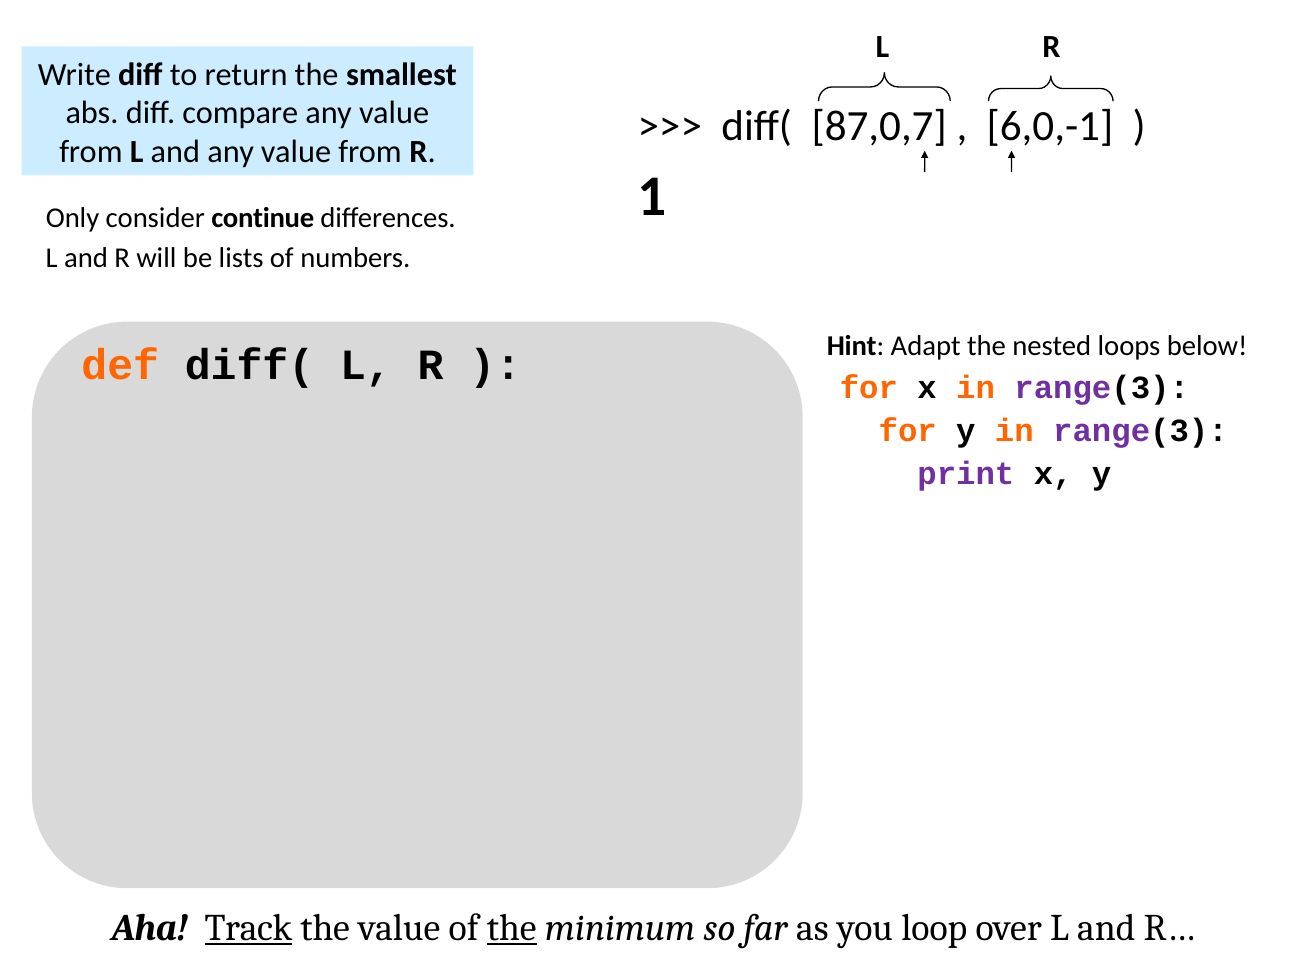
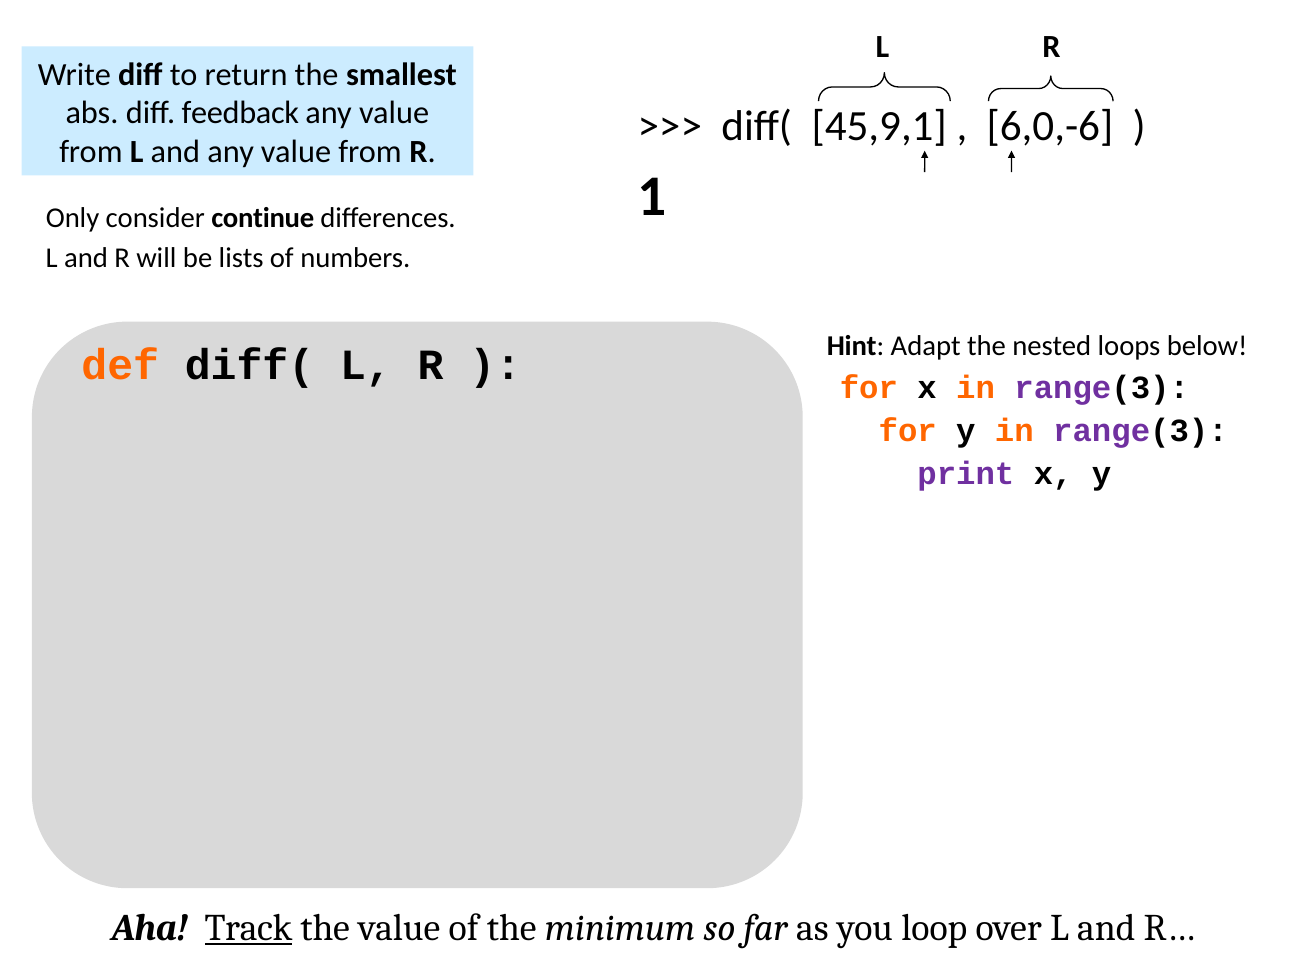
compare: compare -> feedback (240, 113)
87,0,7: 87,0,7 -> 45,9,1 (879, 127)
6,0,-1: 6,0,-1 -> 6,0,-6 (1050, 127)
the underline: present -> none (512, 929)
